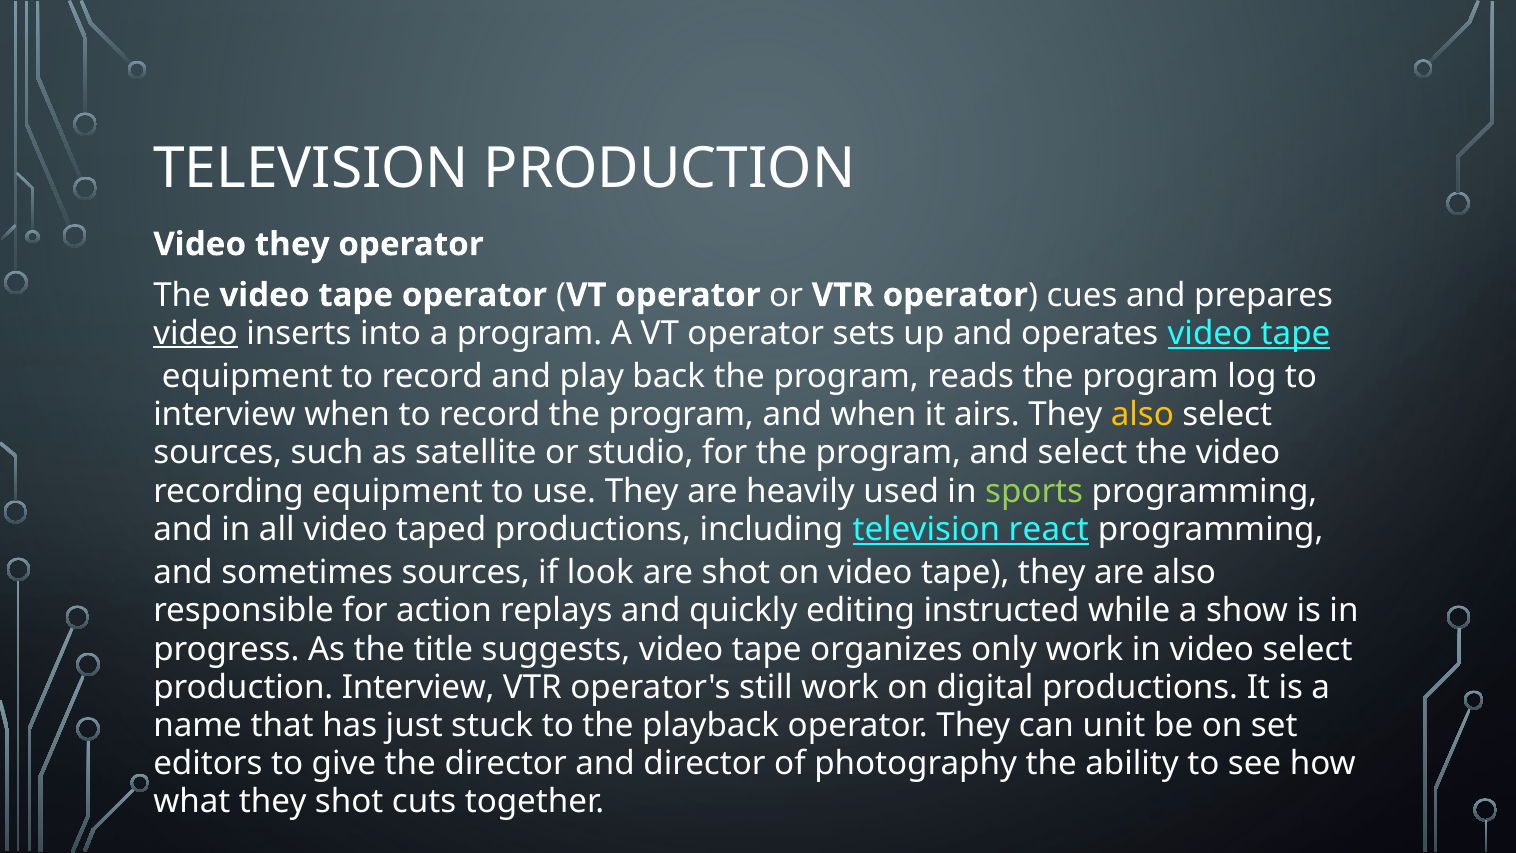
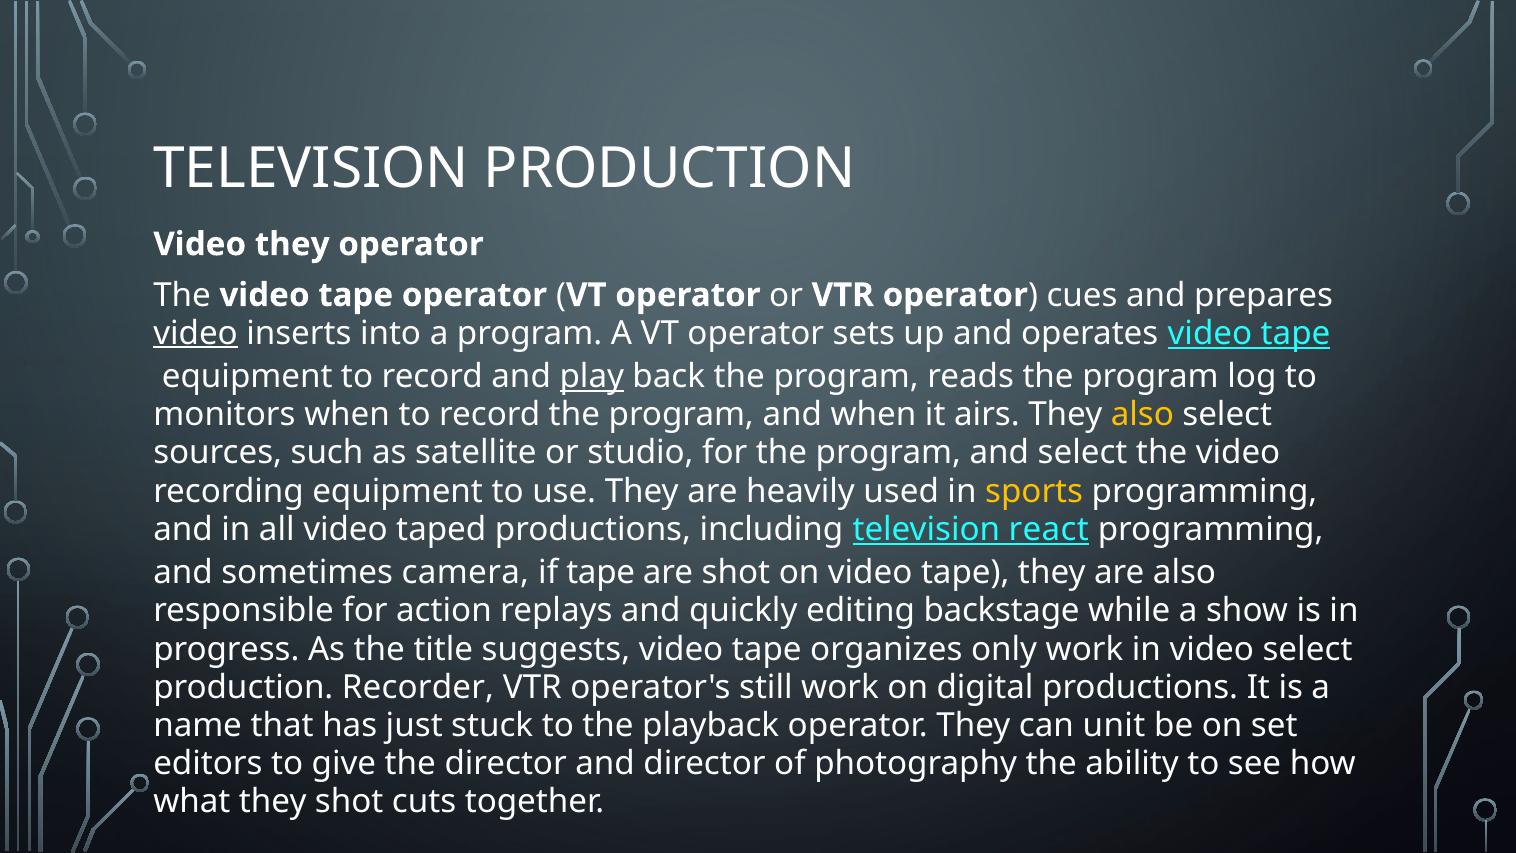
play underline: none -> present (592, 376)
interview: interview -> monitors (224, 415)
sports colour: light green -> yellow (1034, 491)
sometimes sources: sources -> camera (465, 572)
if look: look -> tape (601, 572)
instructed: instructed -> backstage (1002, 611)
production Interview: Interview -> Recorder (418, 687)
